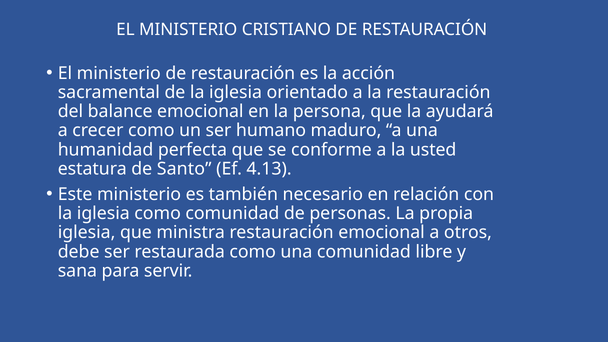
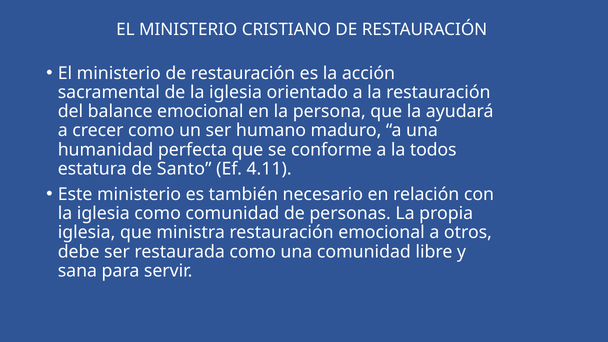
usted: usted -> todos (433, 150)
4.13: 4.13 -> 4.11 (269, 169)
